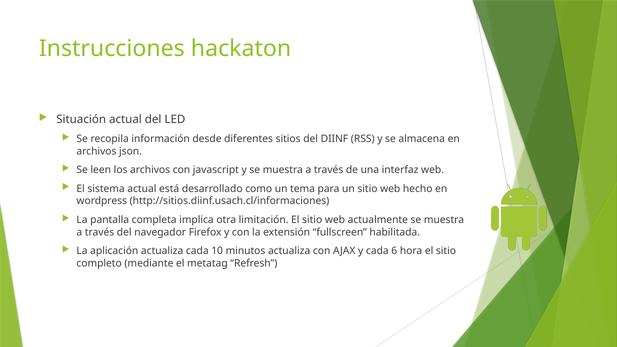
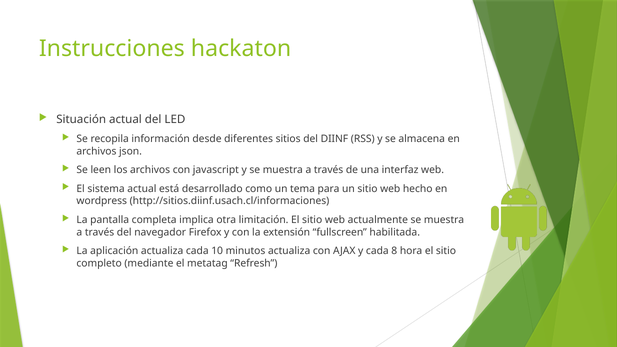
6: 6 -> 8 (394, 251)
